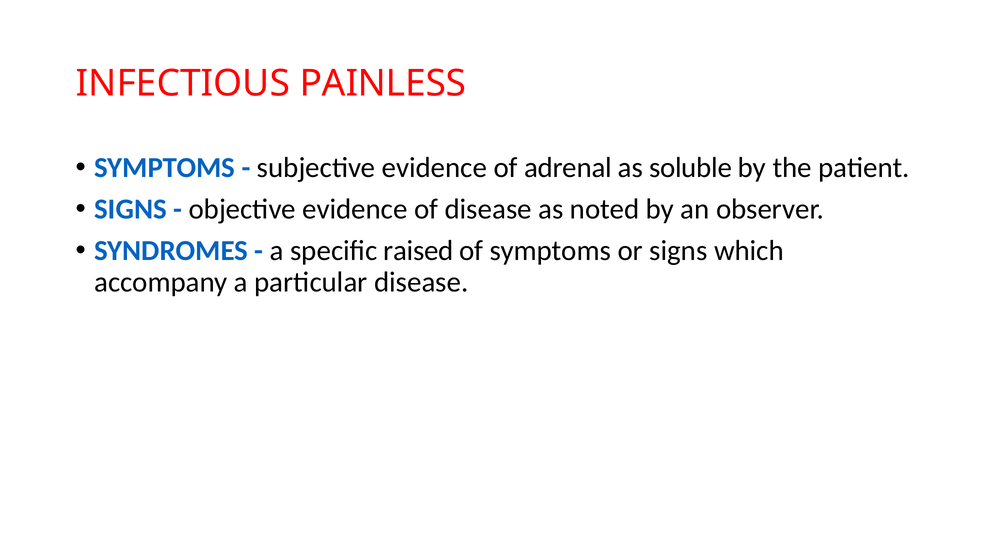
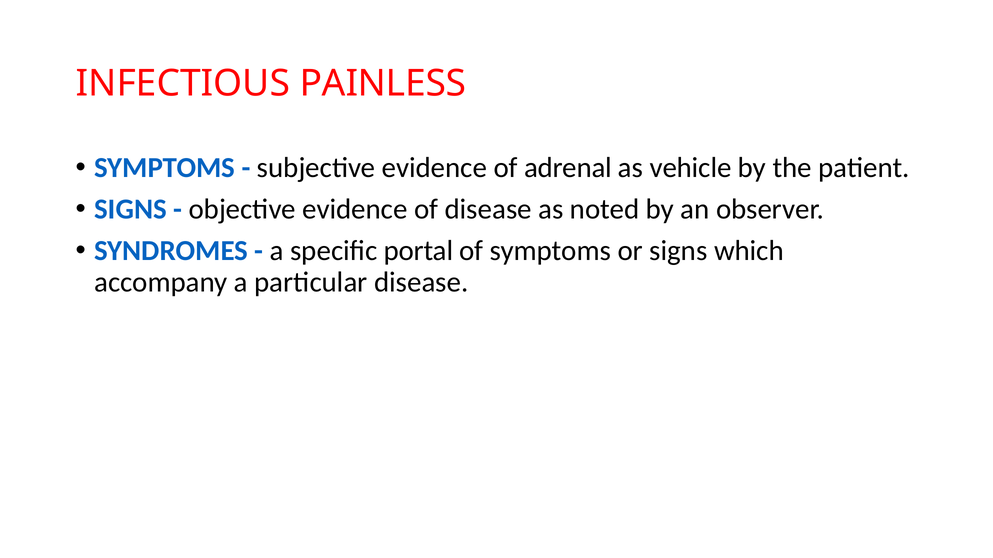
soluble: soluble -> vehicle (691, 168)
raised: raised -> portal (418, 251)
